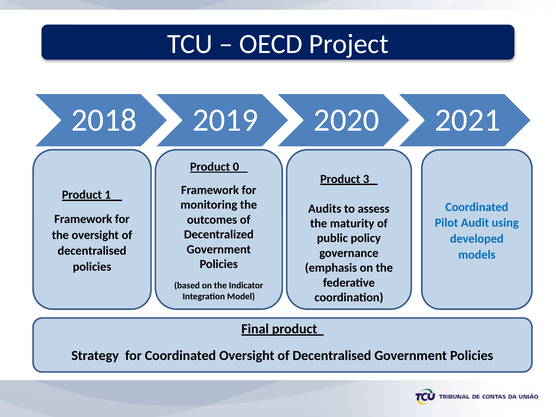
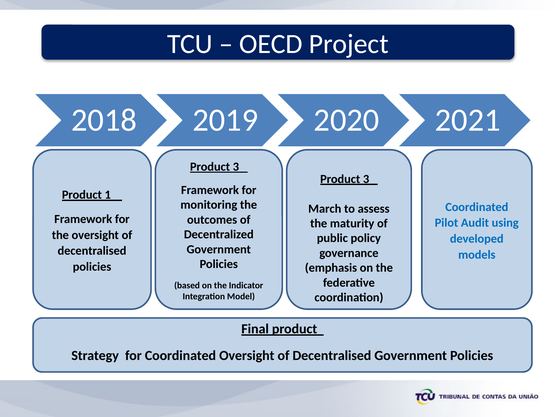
0: 0 -> 3 (236, 167)
Audits: Audits -> March (325, 209)
